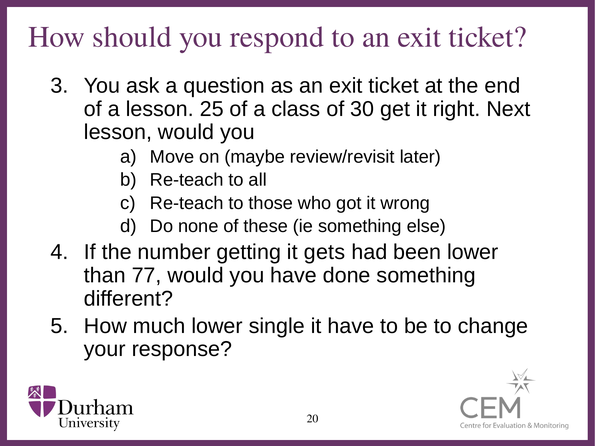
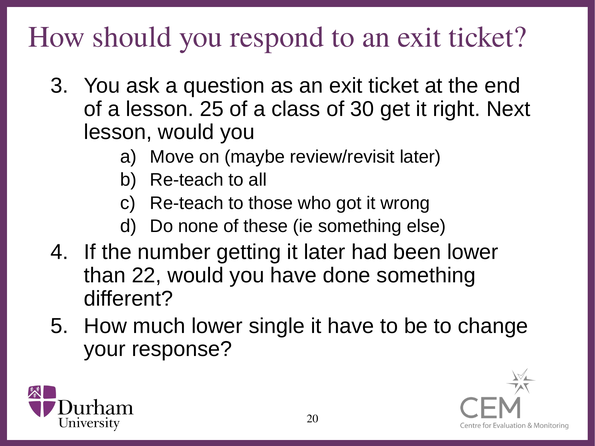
it gets: gets -> later (325, 252)
77: 77 -> 22 (147, 276)
